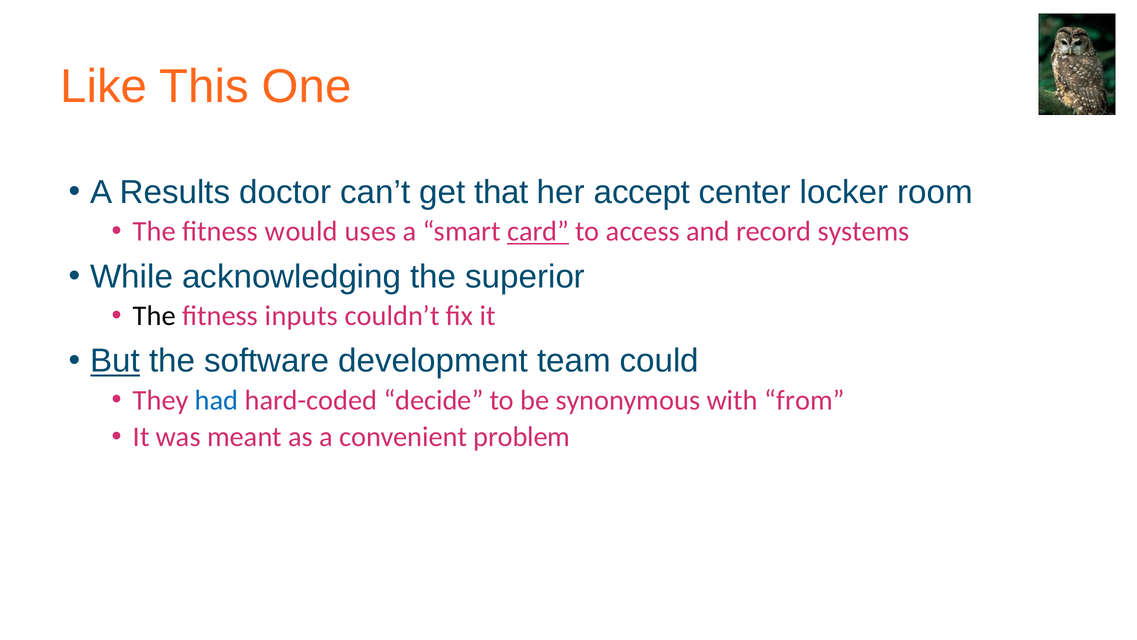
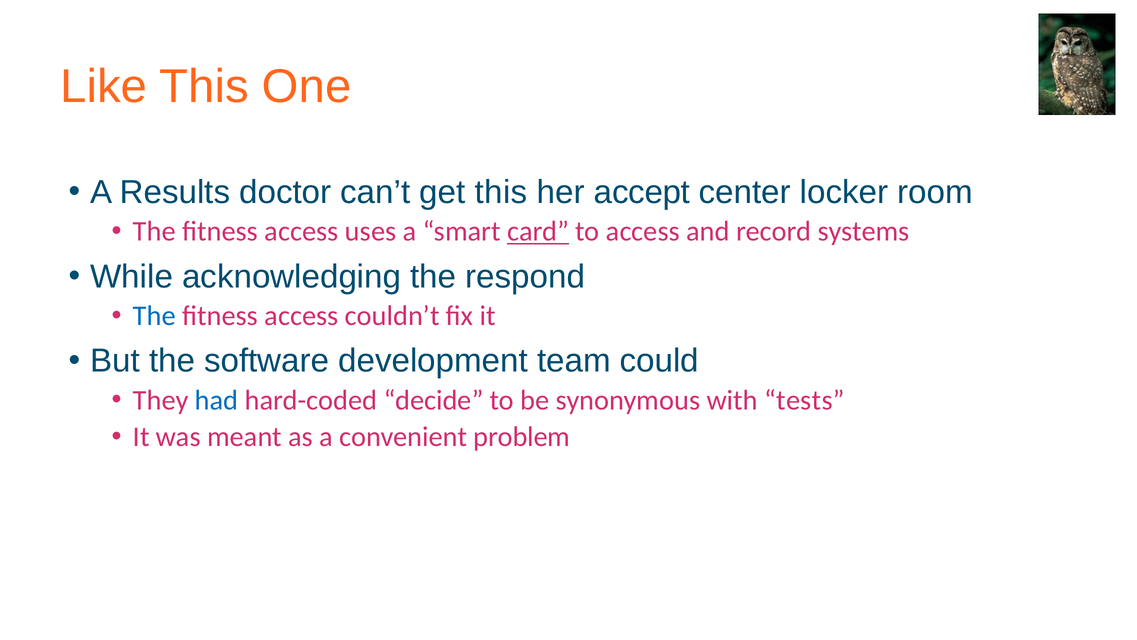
get that: that -> this (501, 192)
would: would -> access (302, 231)
superior: superior -> respond (525, 276)
The colour: black -> blue (154, 316)
inputs: inputs -> access (302, 316)
But underline: present -> none (115, 361)
from: from -> tests (804, 400)
